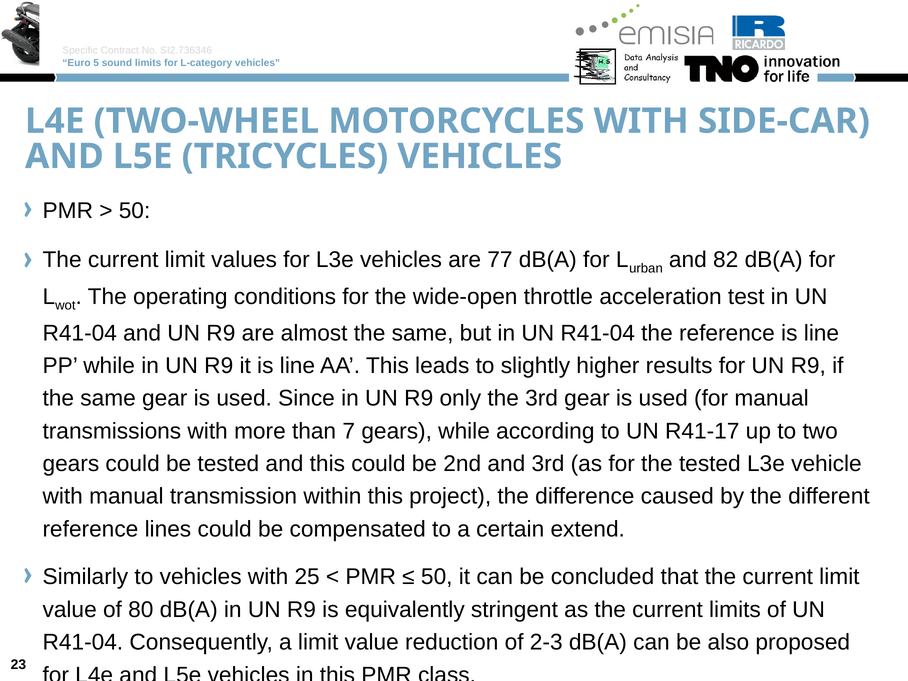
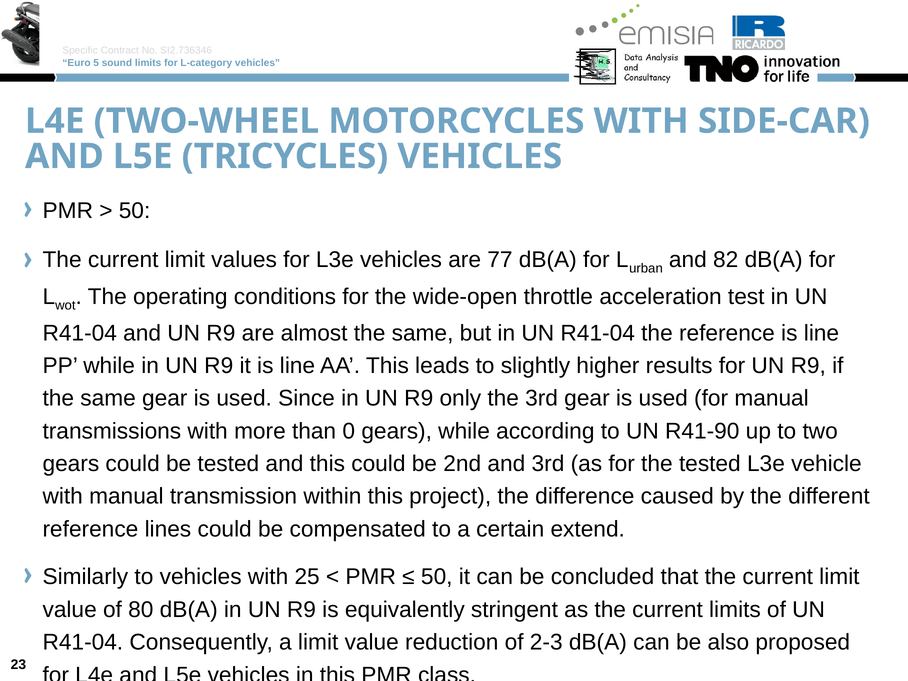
7: 7 -> 0 (349, 431)
R41-17: R41-17 -> R41-90 (702, 431)
